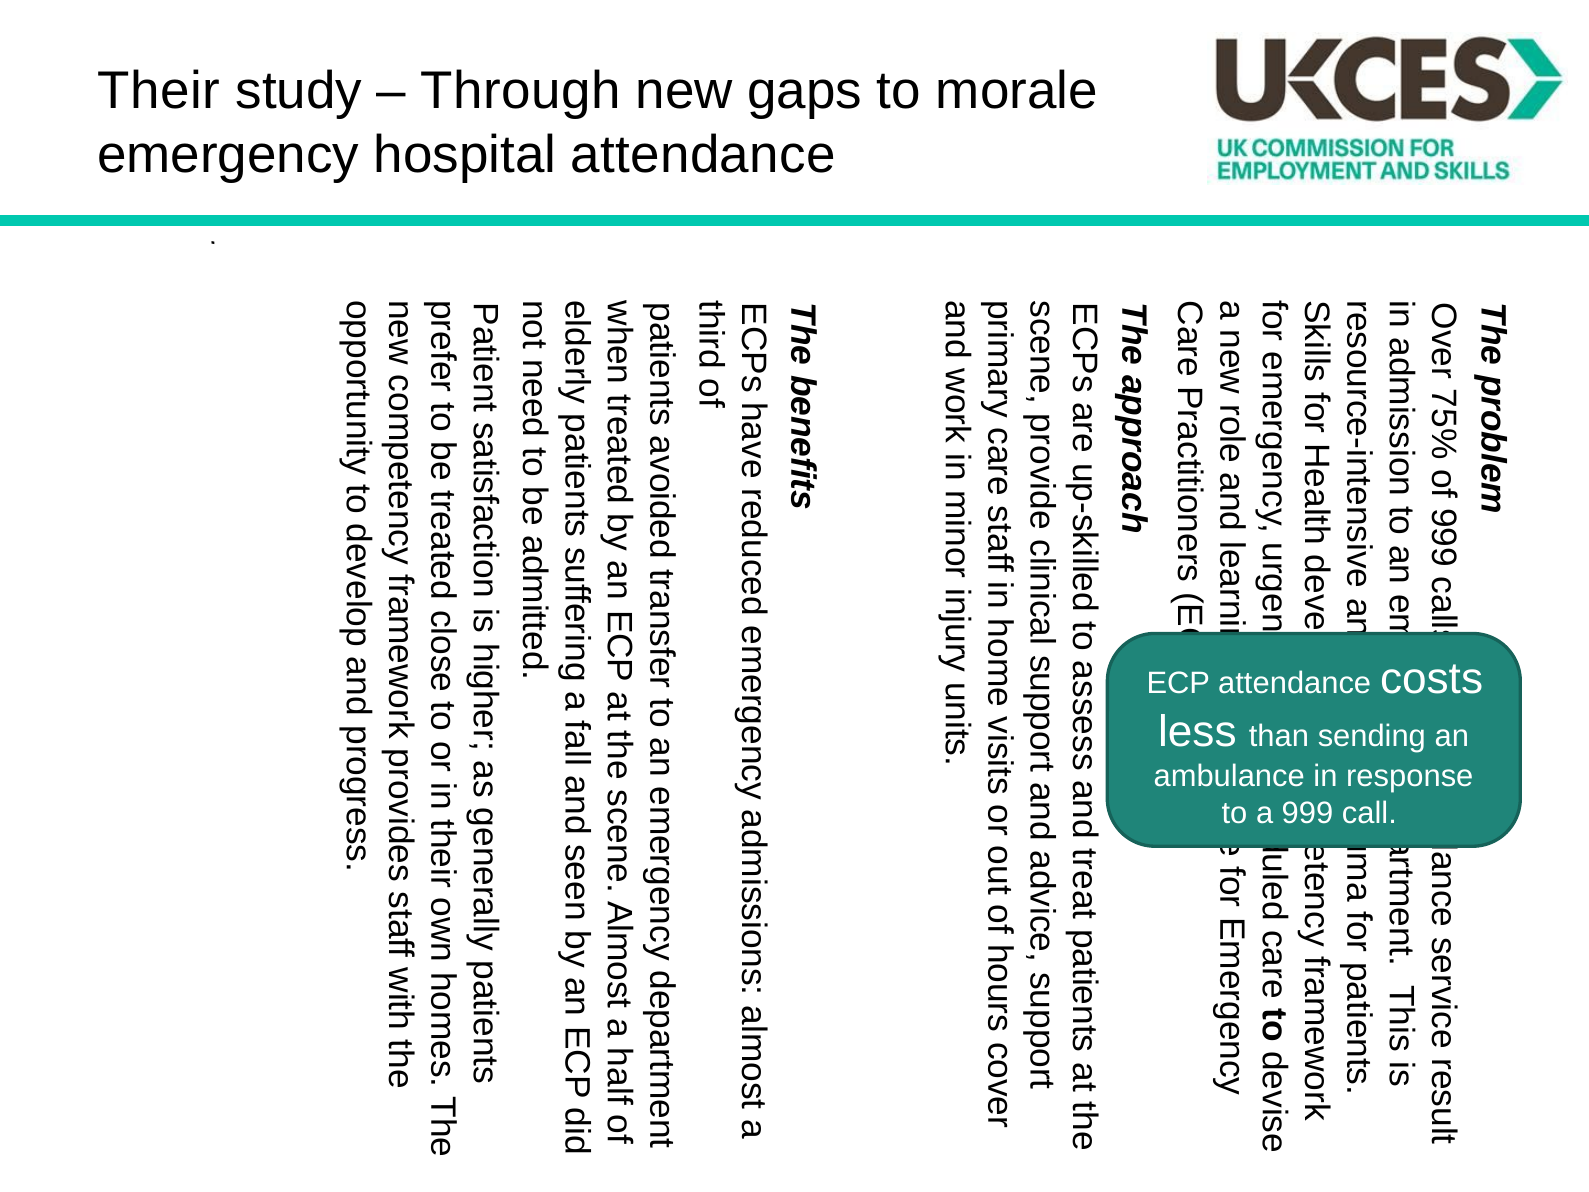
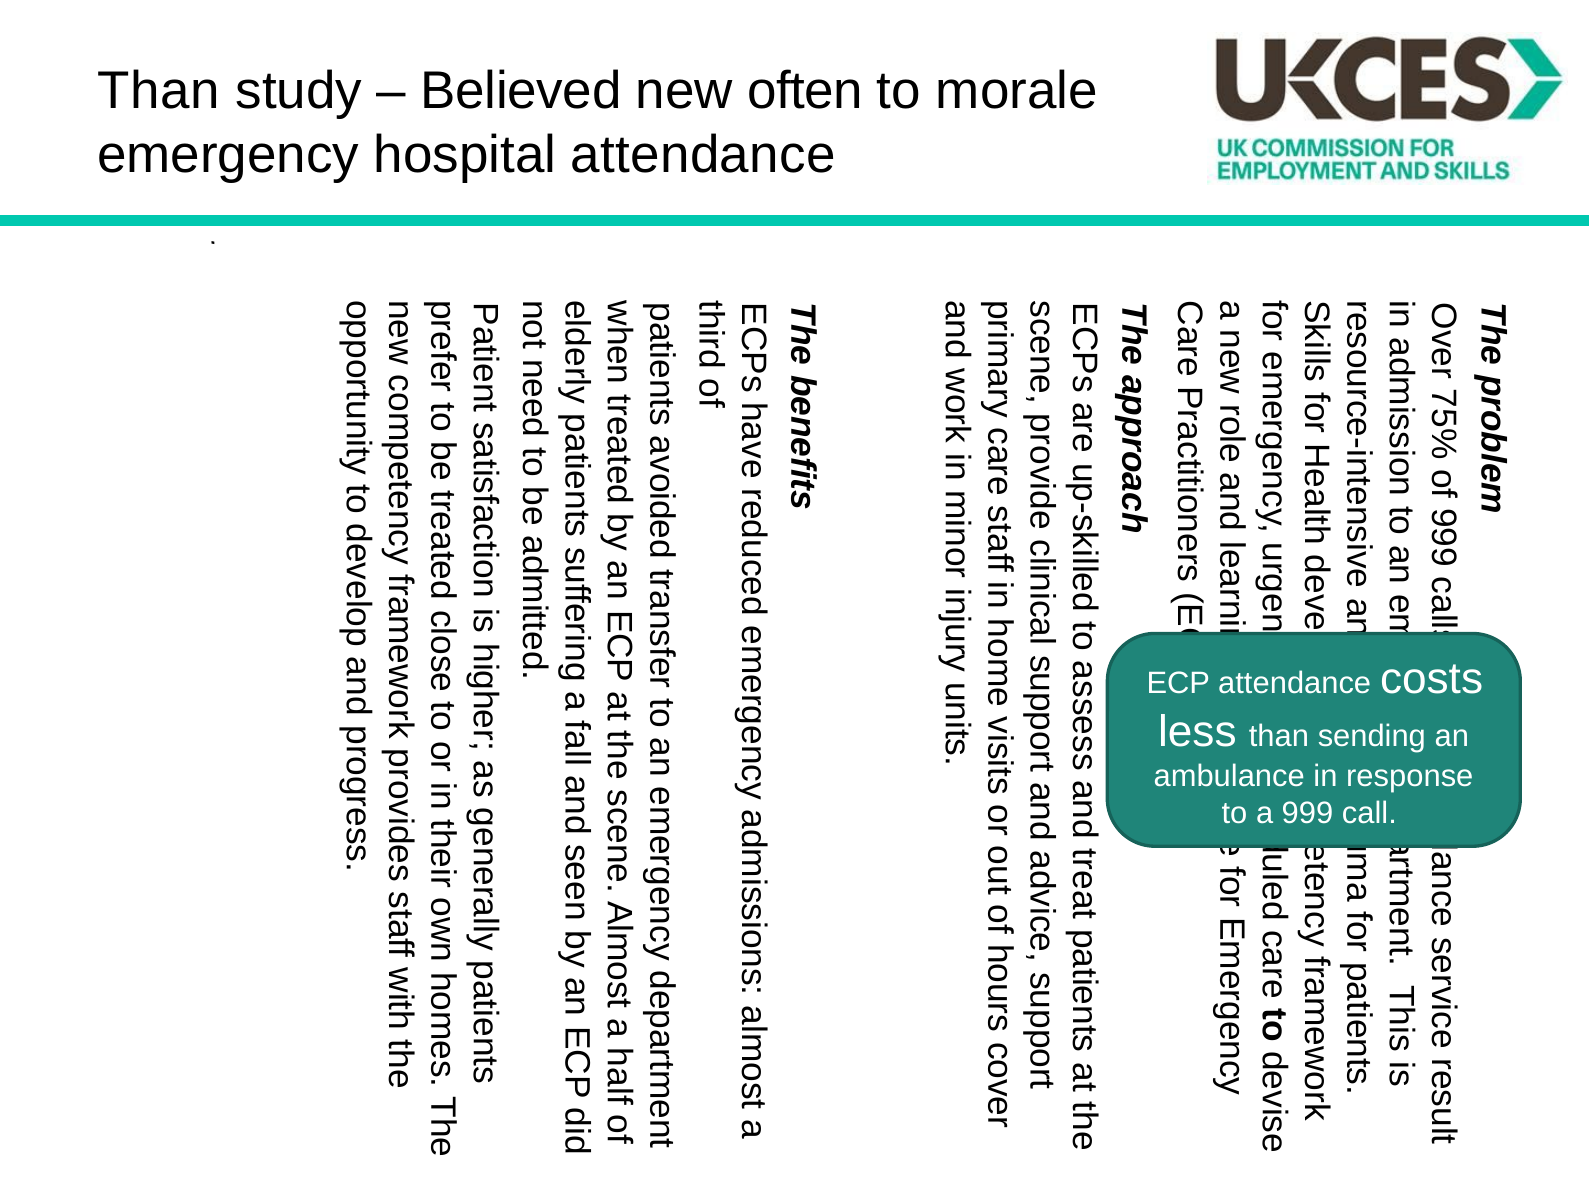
Their: Their -> Than (159, 91)
Through: Through -> Believed (521, 91)
gaps: gaps -> often (805, 91)
